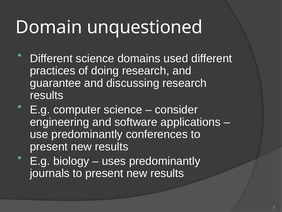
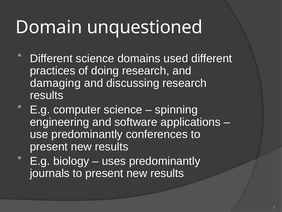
guarantee: guarantee -> damaging (55, 83)
consider: consider -> spinning (176, 110)
